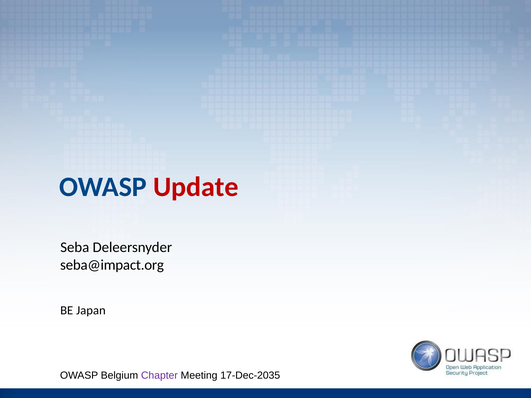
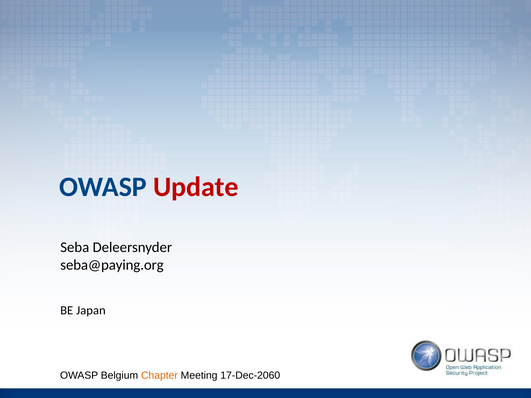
seba@impact.org: seba@impact.org -> seba@paying.org (112, 265)
Chapter colour: purple -> orange (159, 376)
17-Dec-2035: 17-Dec-2035 -> 17-Dec-2060 (250, 376)
